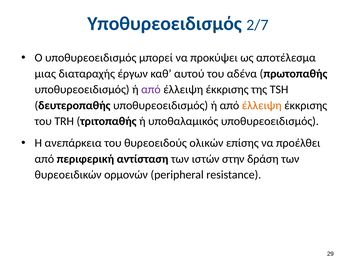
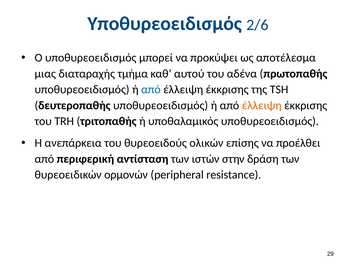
2/7: 2/7 -> 2/6 (258, 25)
έργων: έργων -> τμήμα (133, 74)
από colour: purple -> blue (151, 90)
